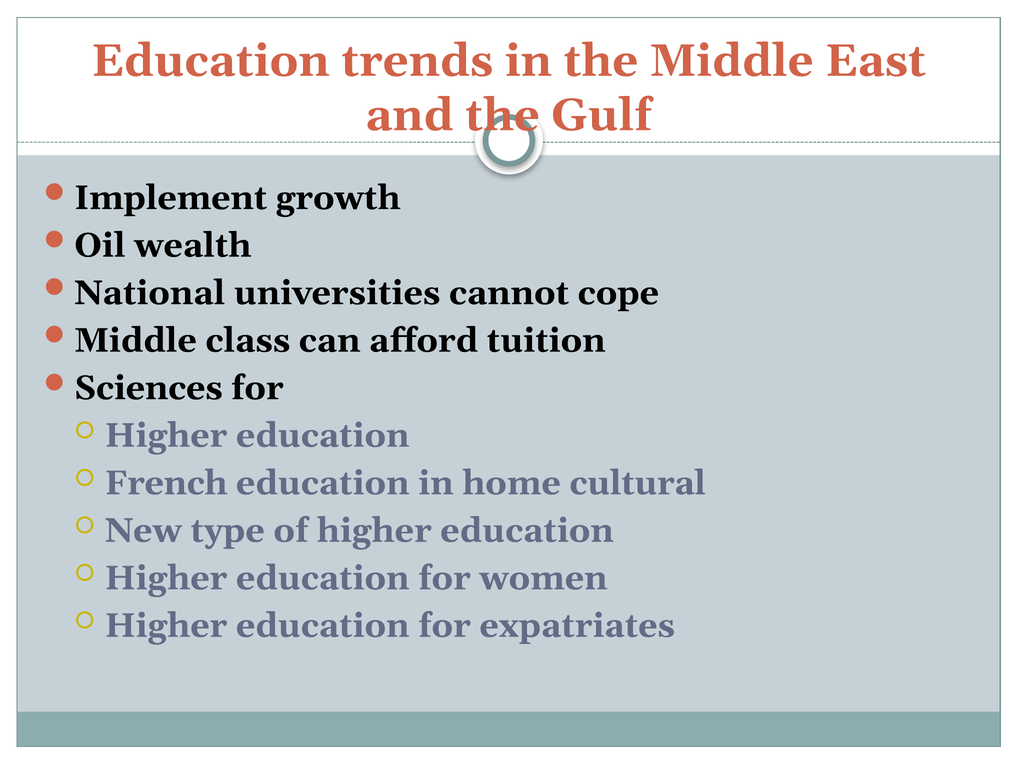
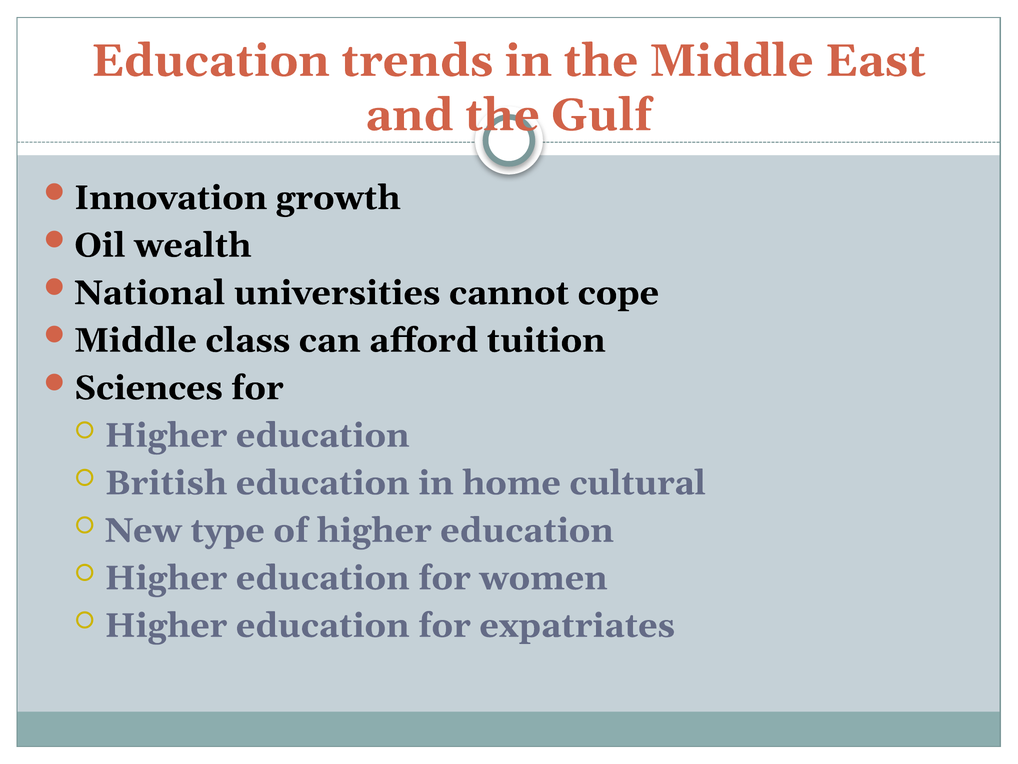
Implement: Implement -> Innovation (171, 198)
French: French -> British (166, 483)
